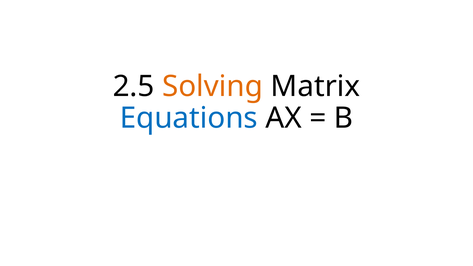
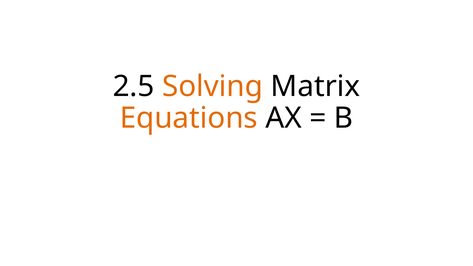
Equations colour: blue -> orange (189, 118)
